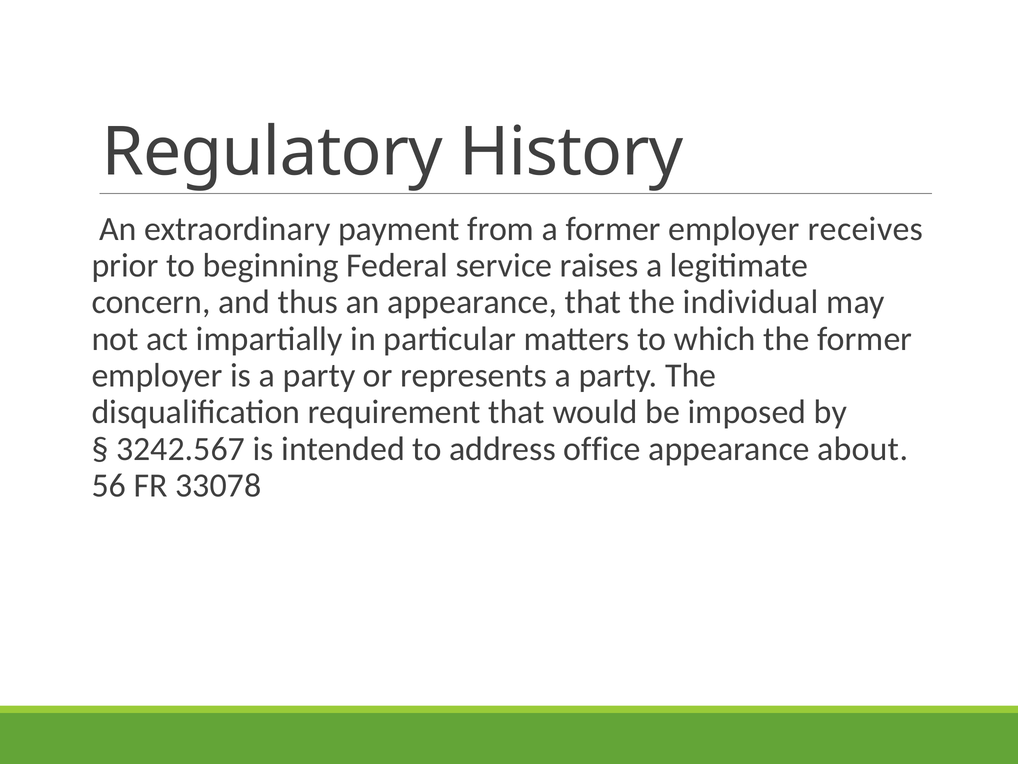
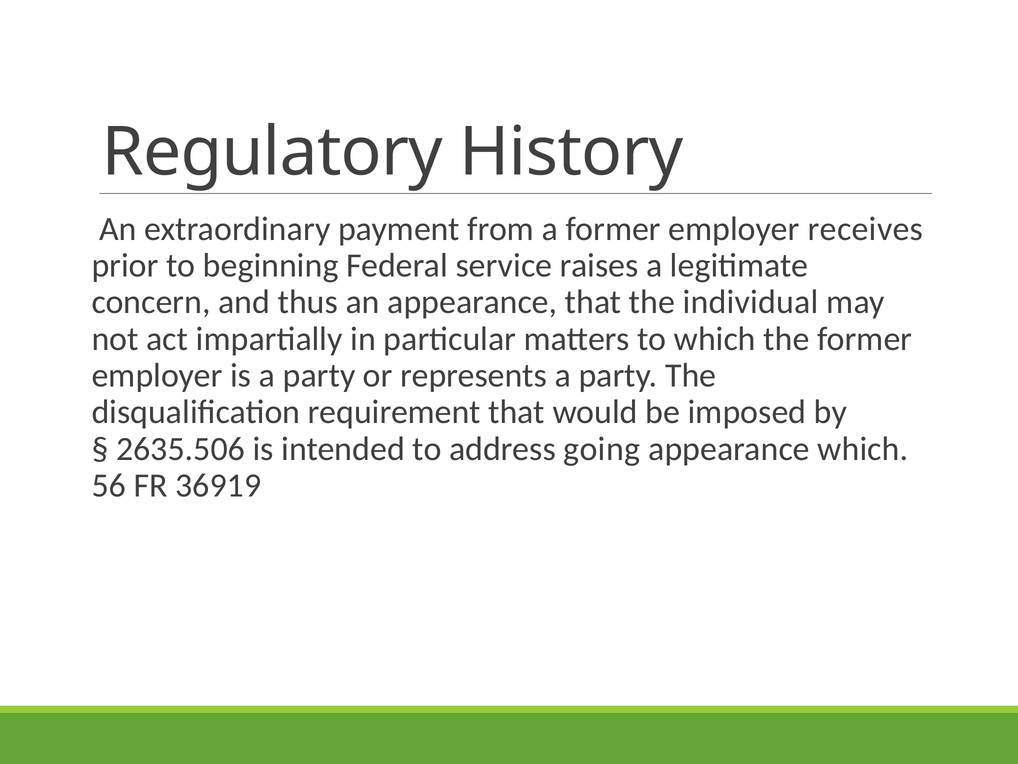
3242.567: 3242.567 -> 2635.506 (181, 449)
office: office -> going (602, 449)
appearance about: about -> which (863, 449)
33078: 33078 -> 36919 (218, 485)
